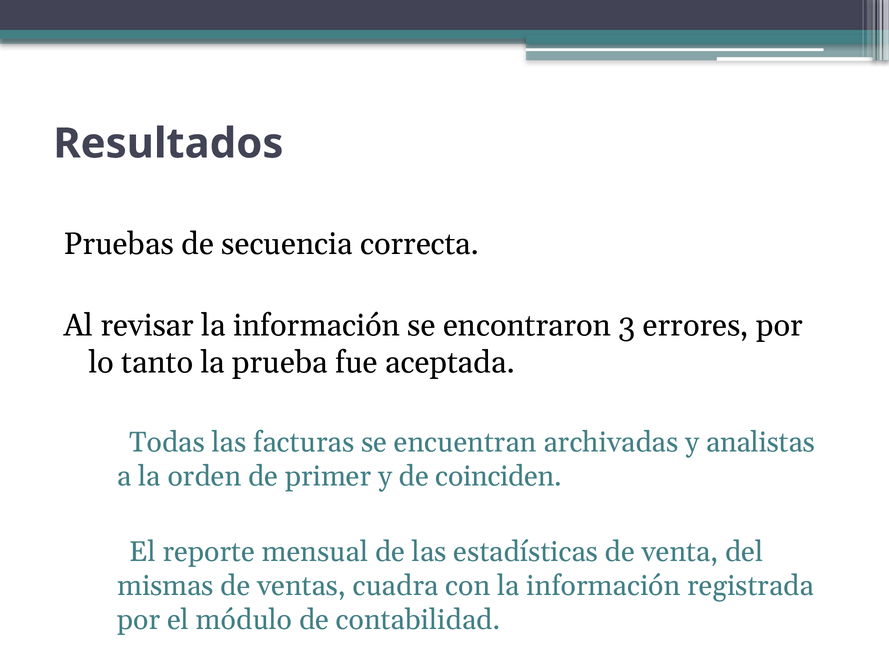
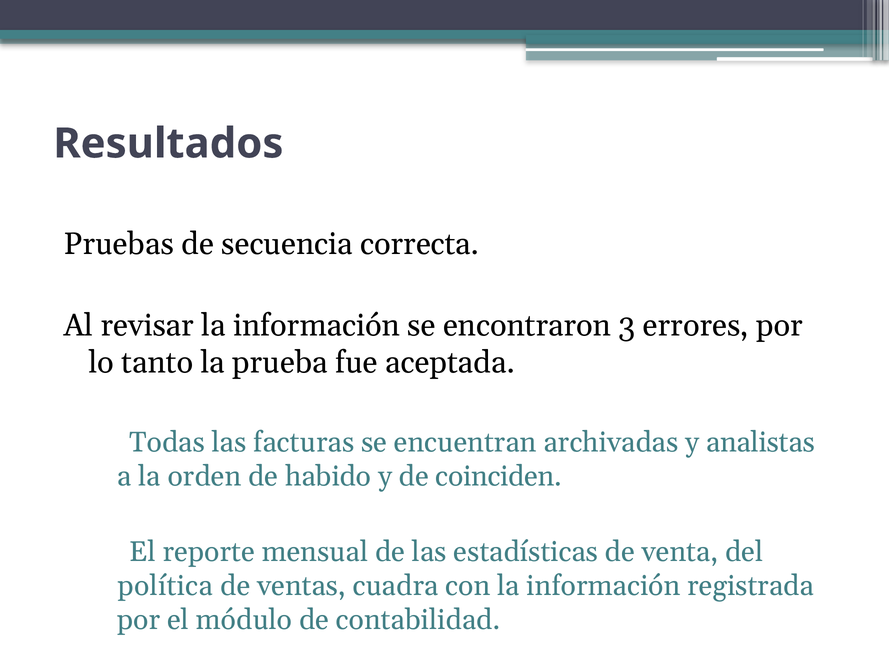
primer: primer -> habido (328, 476)
mismas: mismas -> política (165, 586)
